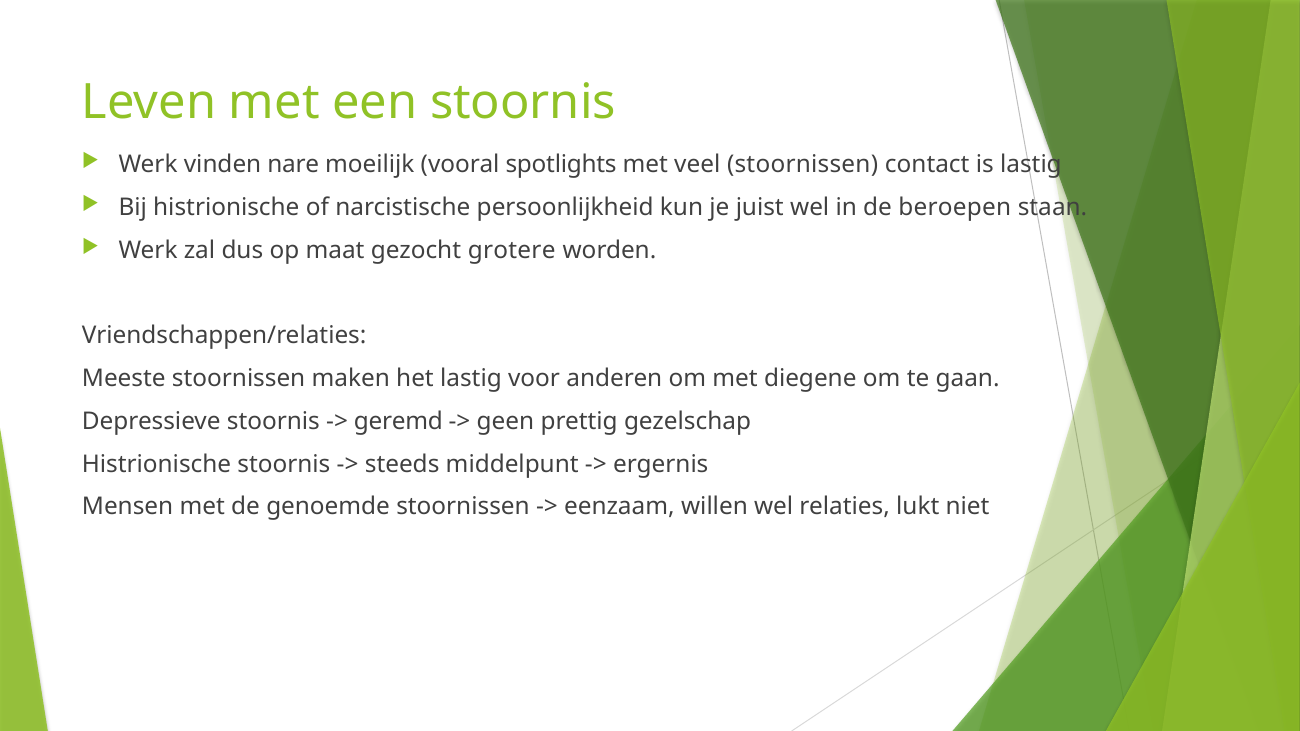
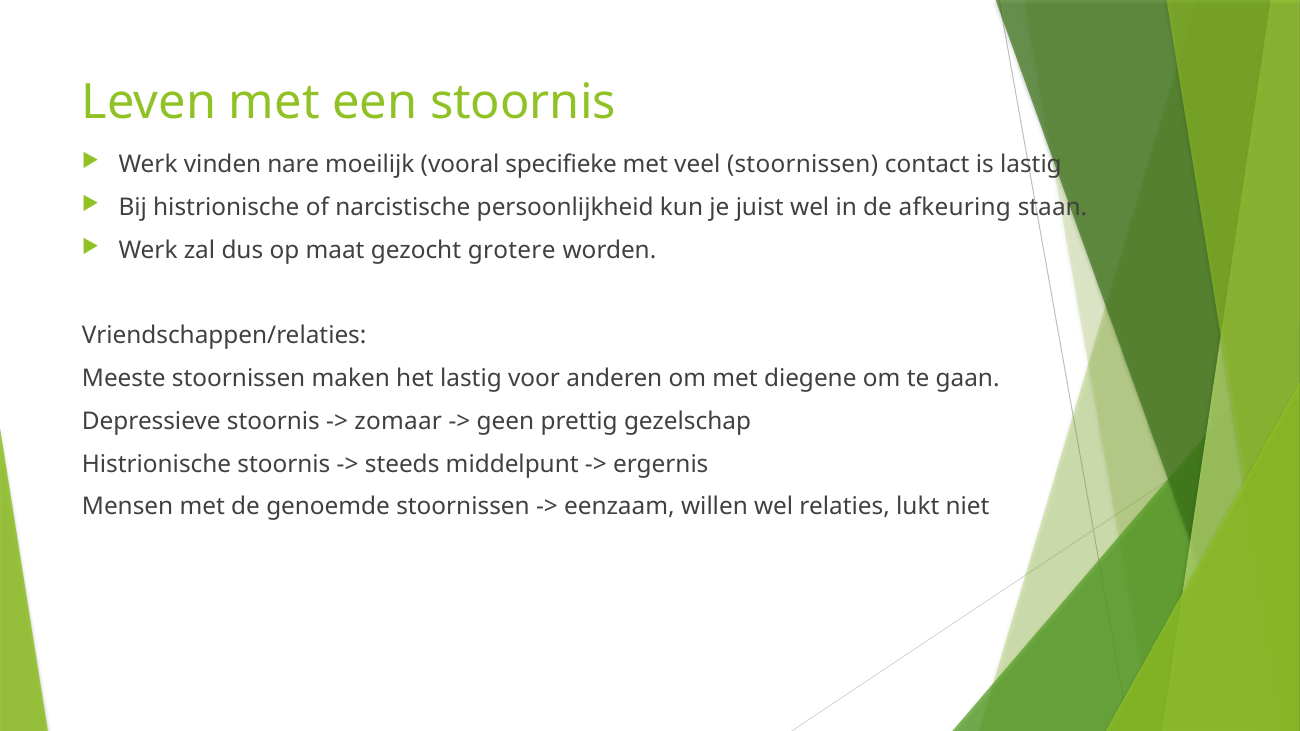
spotlights: spotlights -> specifieke (561, 165)
beroepen: beroepen -> afkeuring (955, 207)
geremd: geremd -> zomaar (398, 421)
